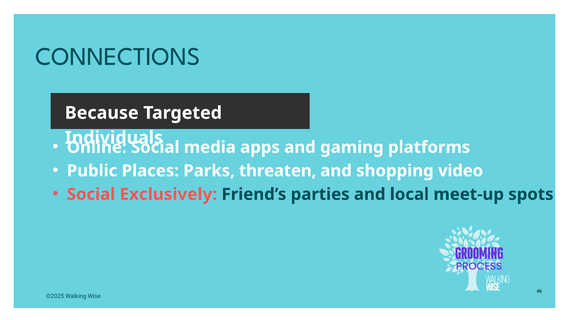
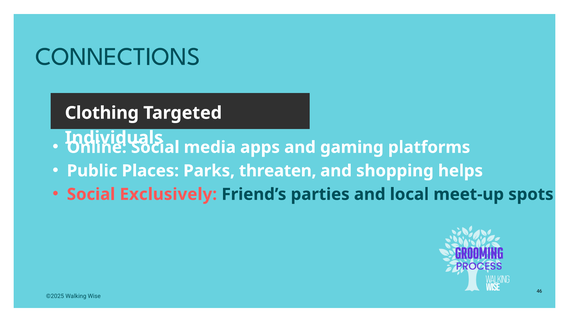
Because: Because -> Clothing (102, 113)
video: video -> helps (461, 171)
